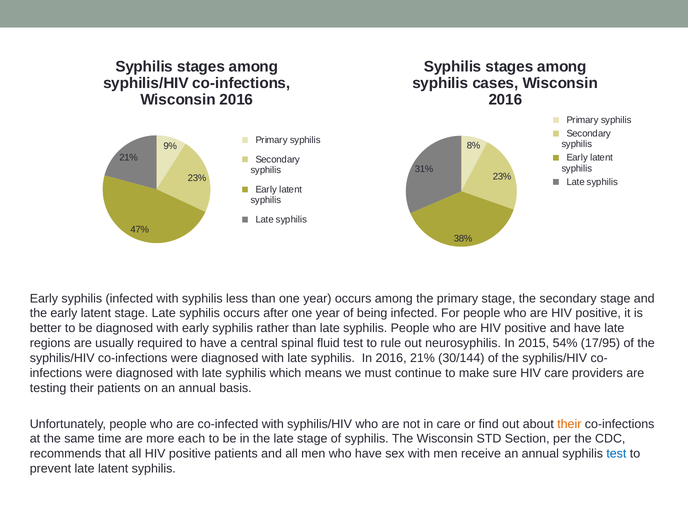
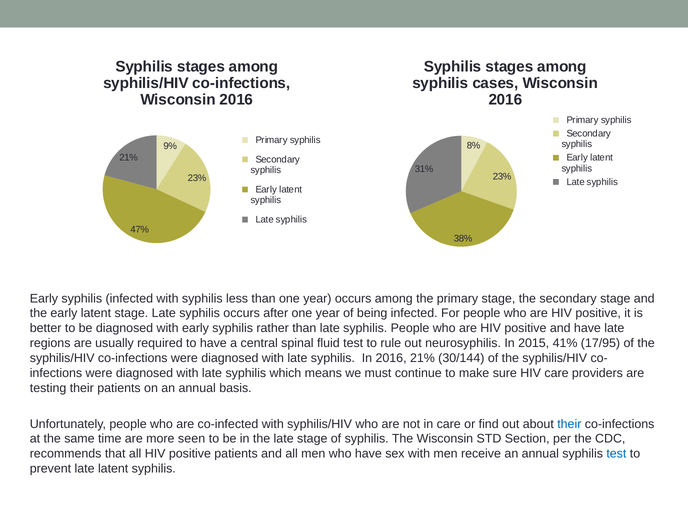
54%: 54% -> 41% (565, 343)
their colour: orange -> blue (569, 424)
each: each -> seen (192, 439)
